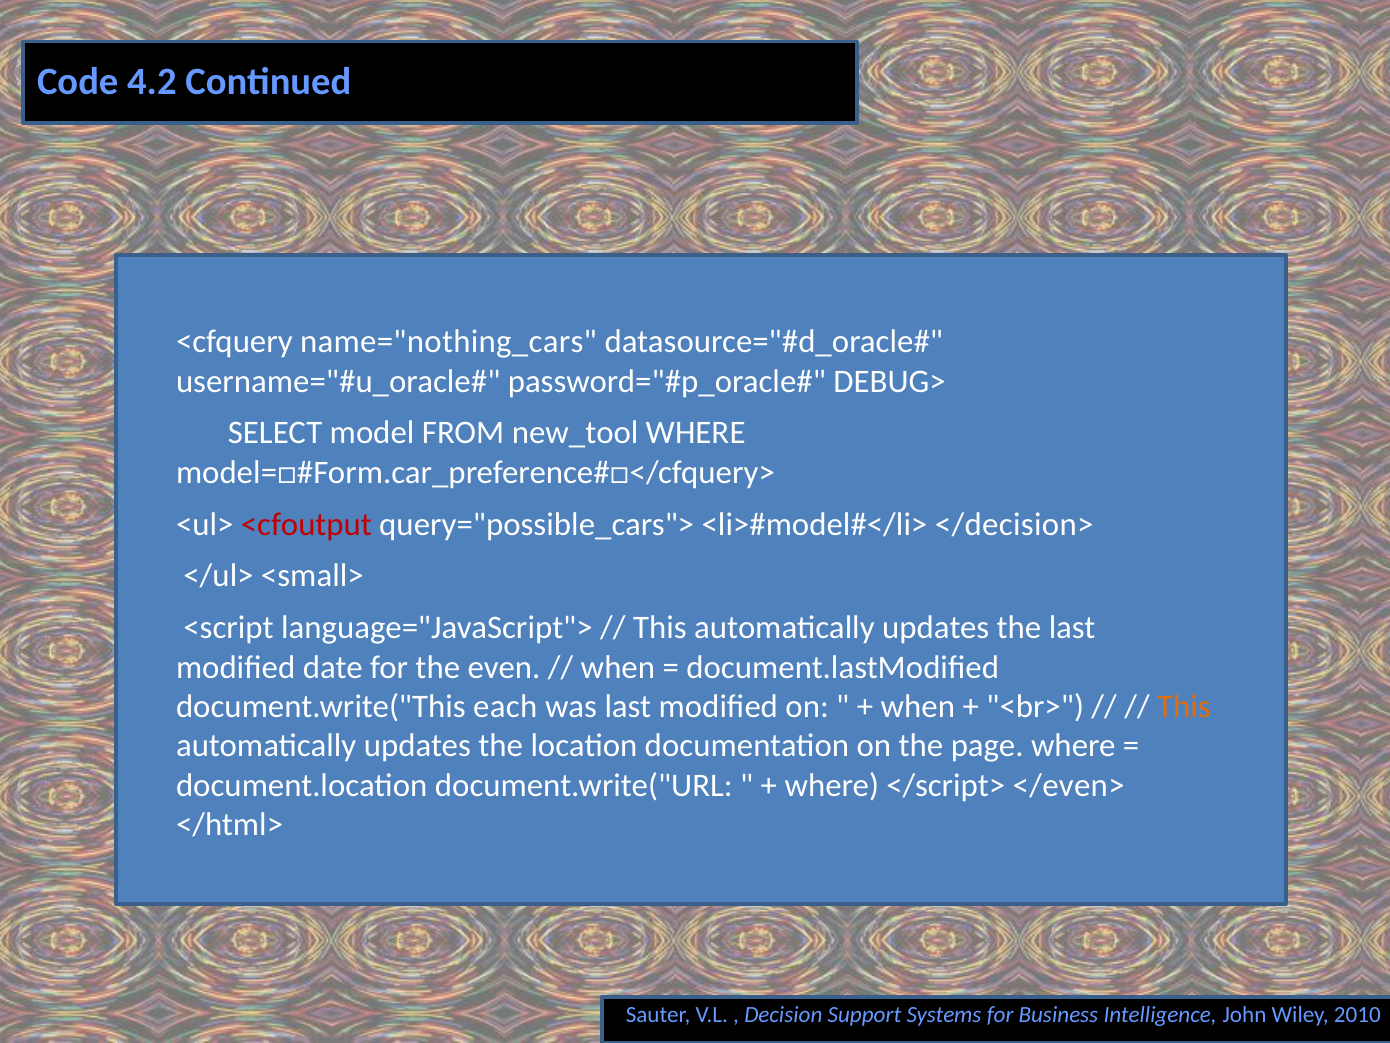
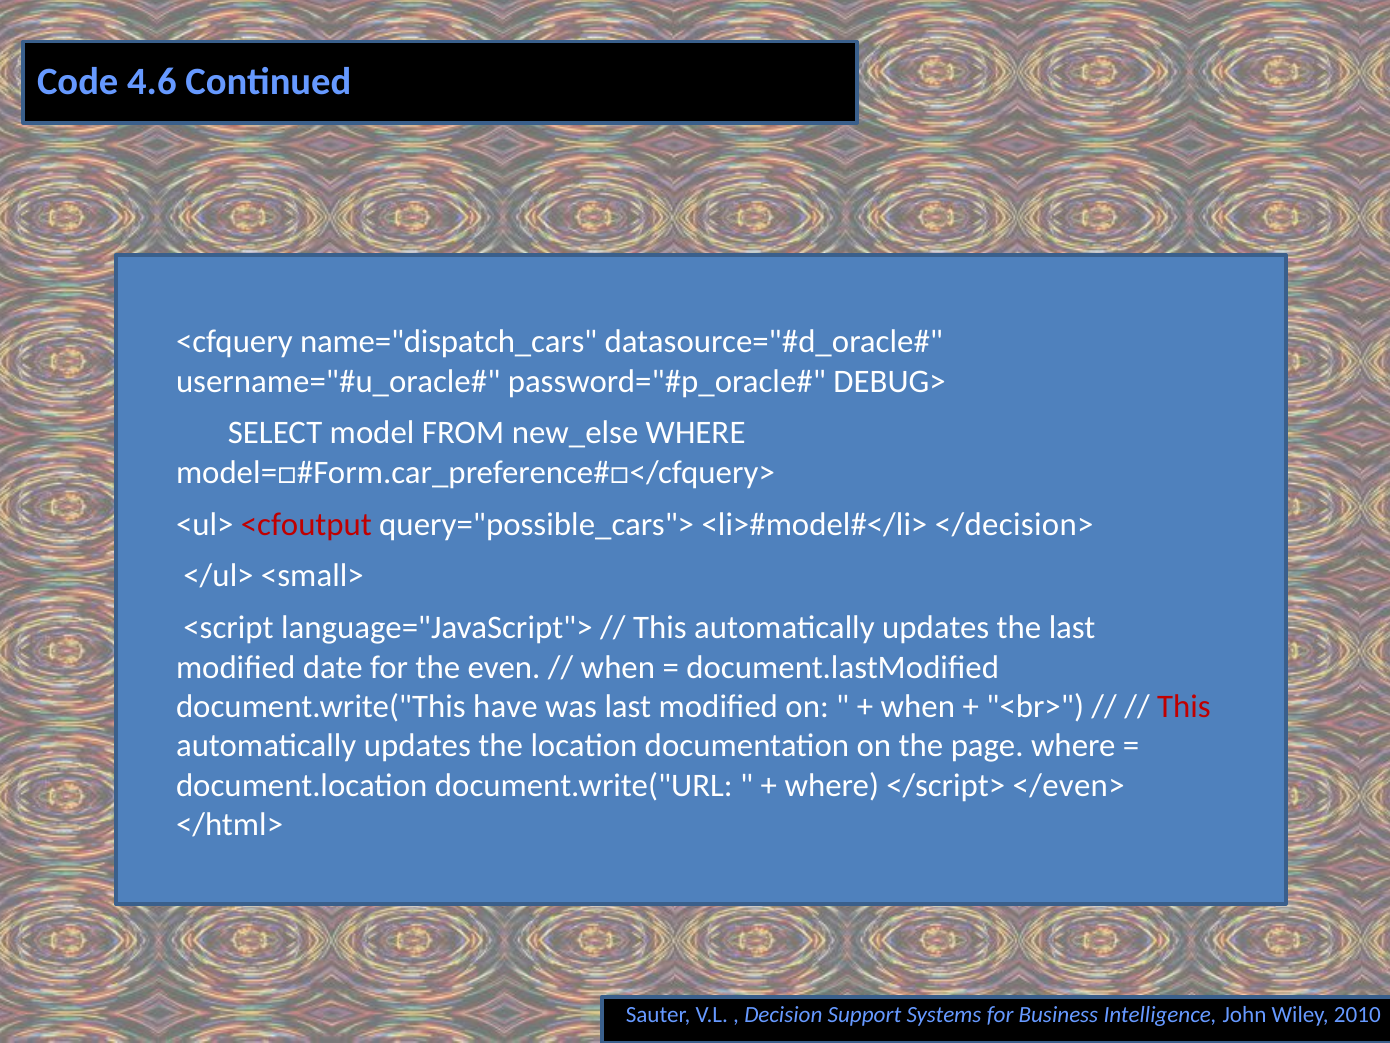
4.2: 4.2 -> 4.6 (152, 82)
name="nothing_cars: name="nothing_cars -> name="dispatch_cars (449, 342)
new_tool: new_tool -> new_else (575, 433)
each: each -> have (505, 706)
This colour: orange -> red (1184, 706)
